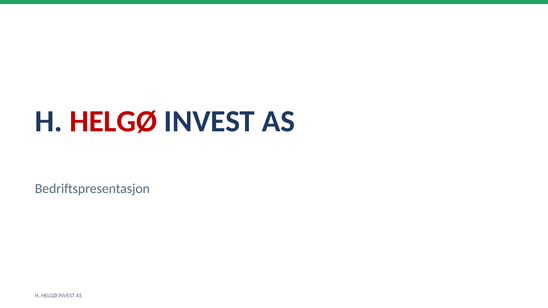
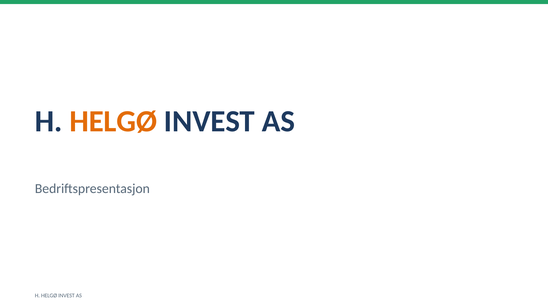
HELGØ colour: red -> orange (113, 122)
